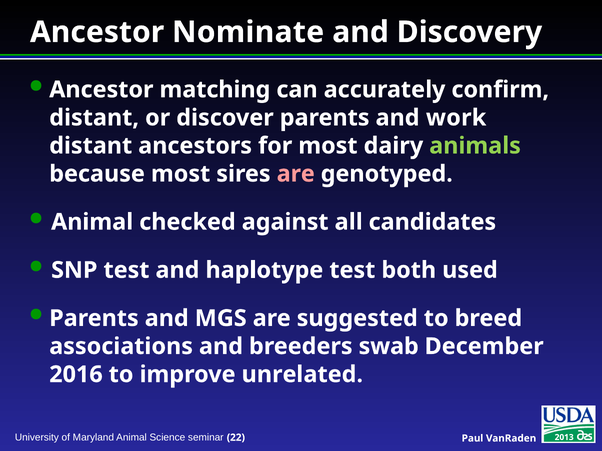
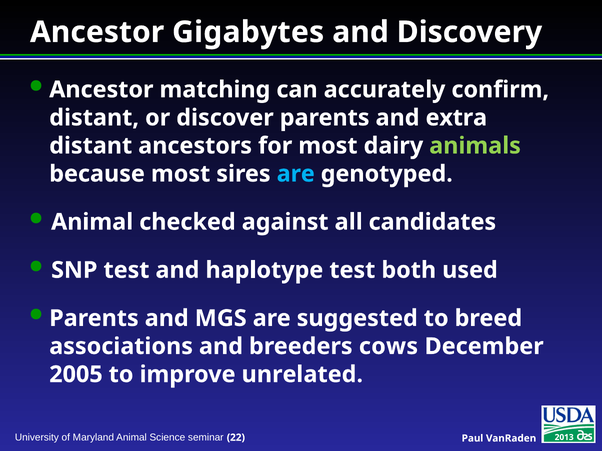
Nominate: Nominate -> Gigabytes (248, 32)
work: work -> extra (456, 118)
are colour: pink -> light blue (296, 174)
swab: swab -> cows (388, 347)
2016: 2016 -> 2005 (76, 375)
